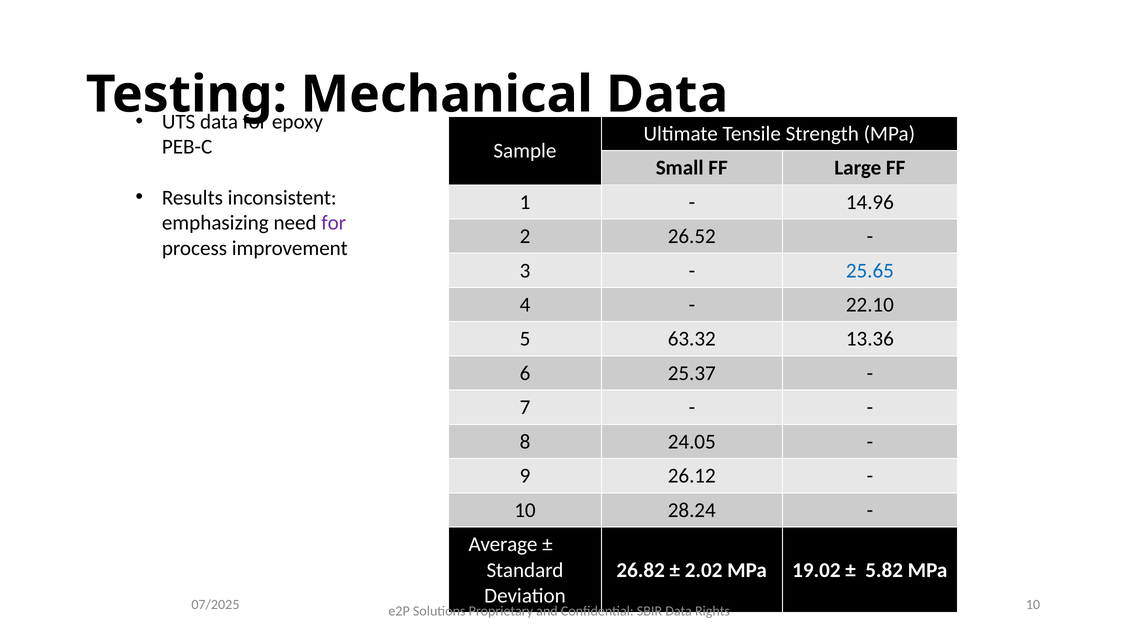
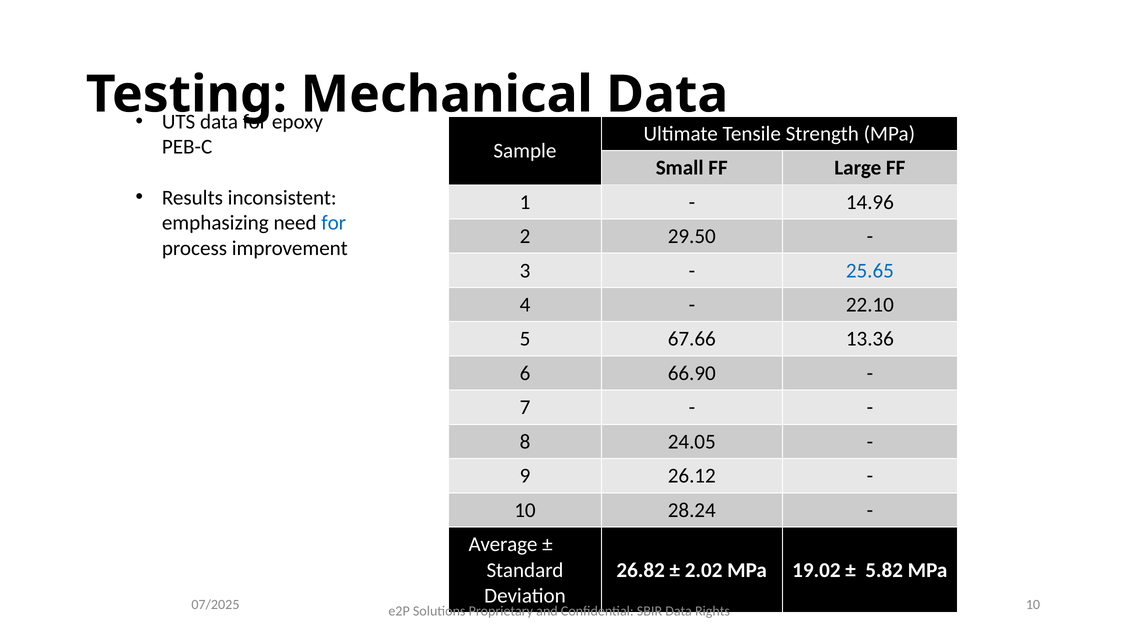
for colour: purple -> blue (334, 223)
26.52: 26.52 -> 29.50 (692, 236)
63.32: 63.32 -> 67.66 (692, 339)
25.37: 25.37 -> 66.90 (692, 373)
